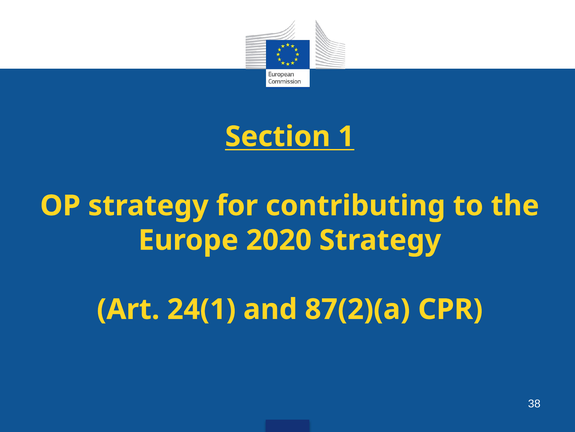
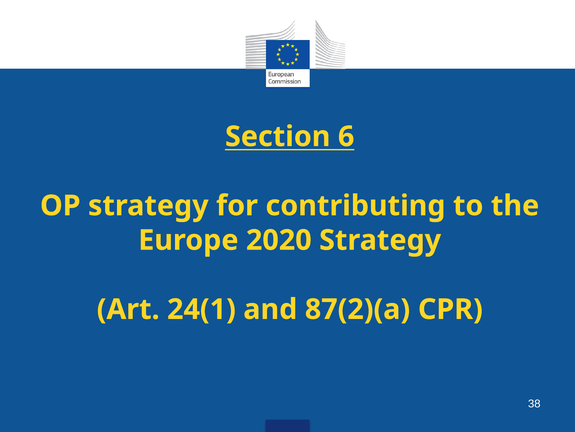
1: 1 -> 6 (346, 136)
